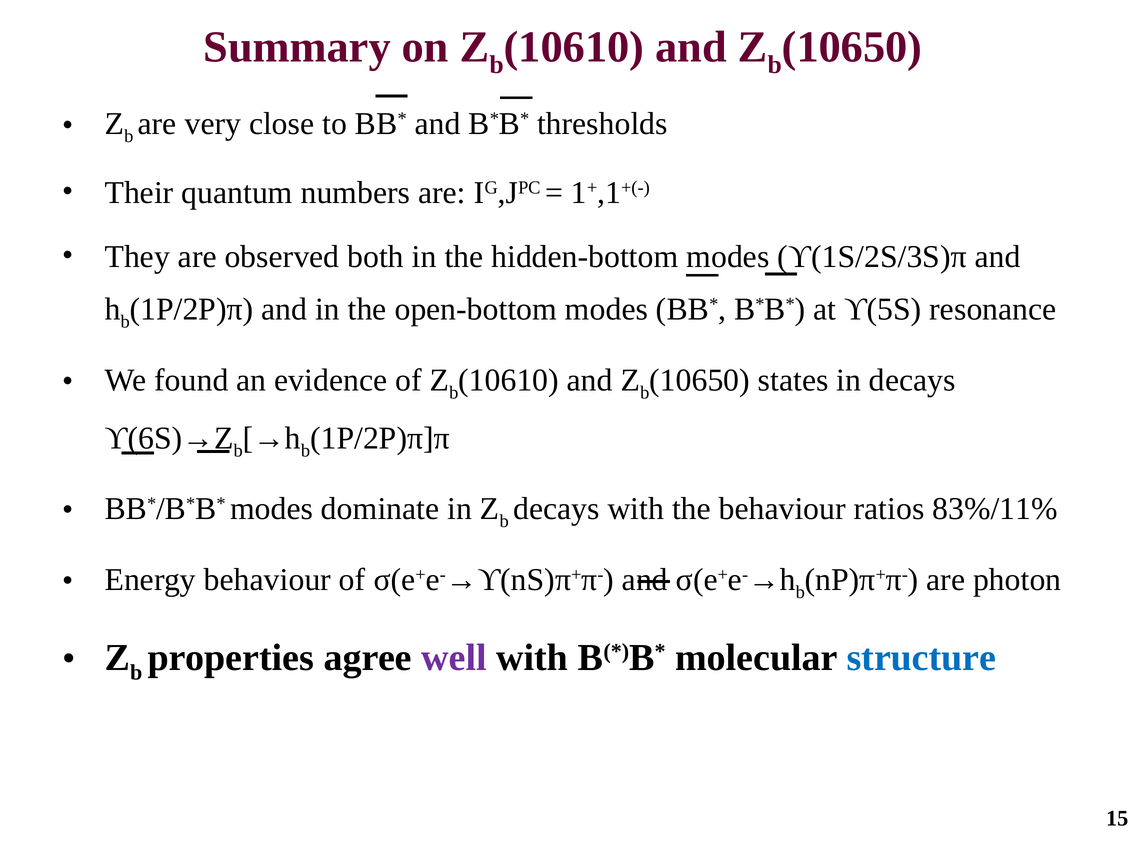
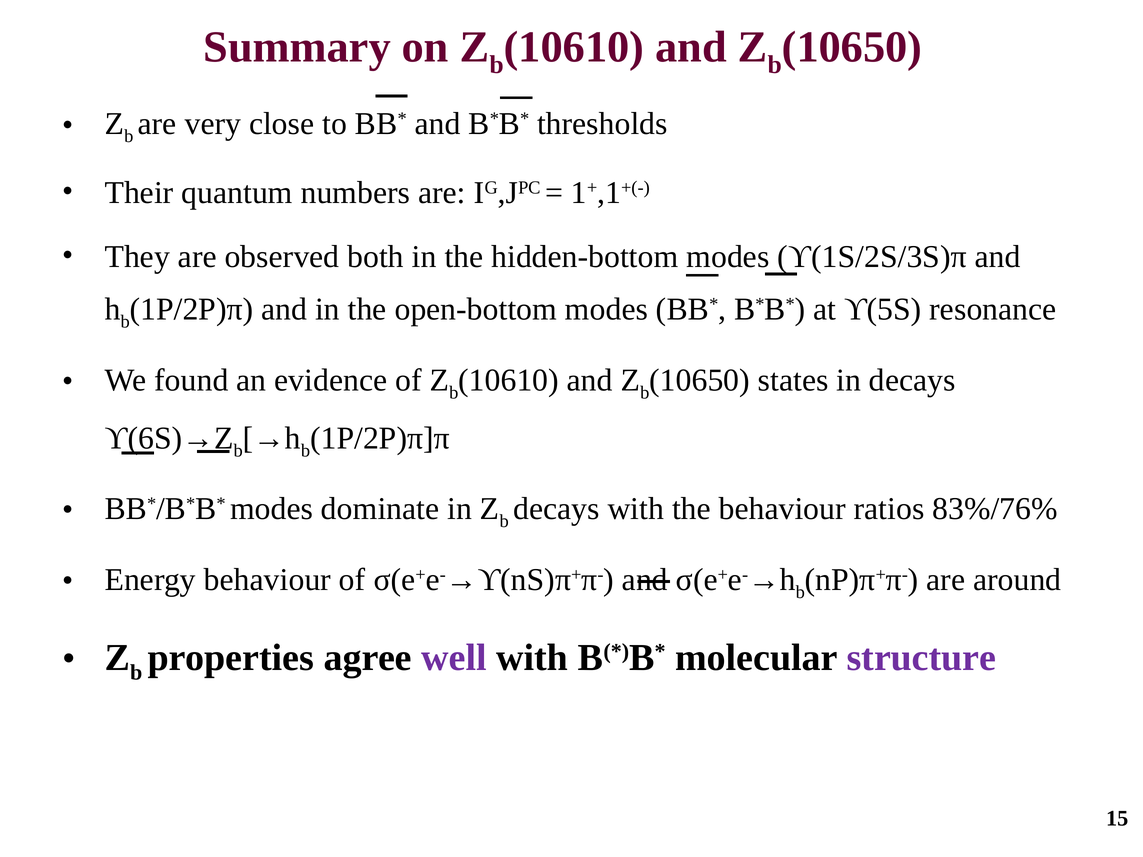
83%/11%: 83%/11% -> 83%/76% (995, 509)
photon: photon -> around (1017, 580)
structure colour: blue -> purple (921, 658)
